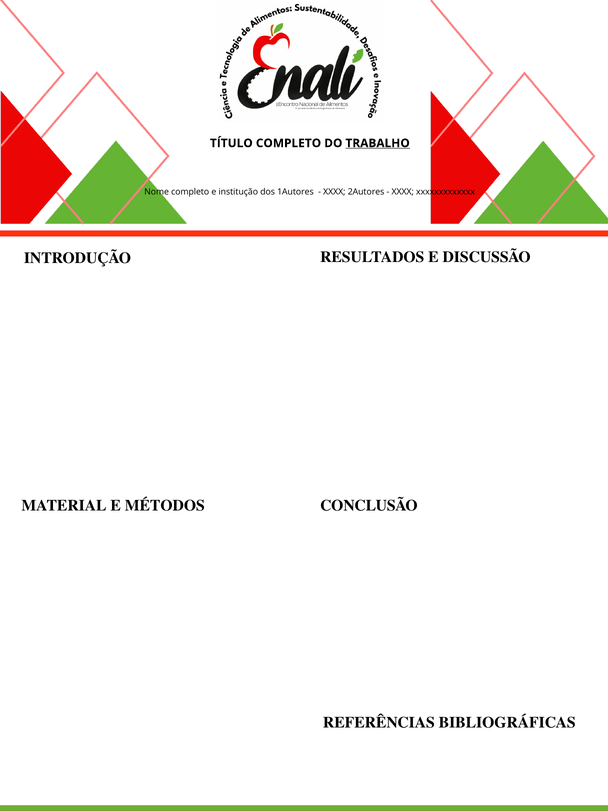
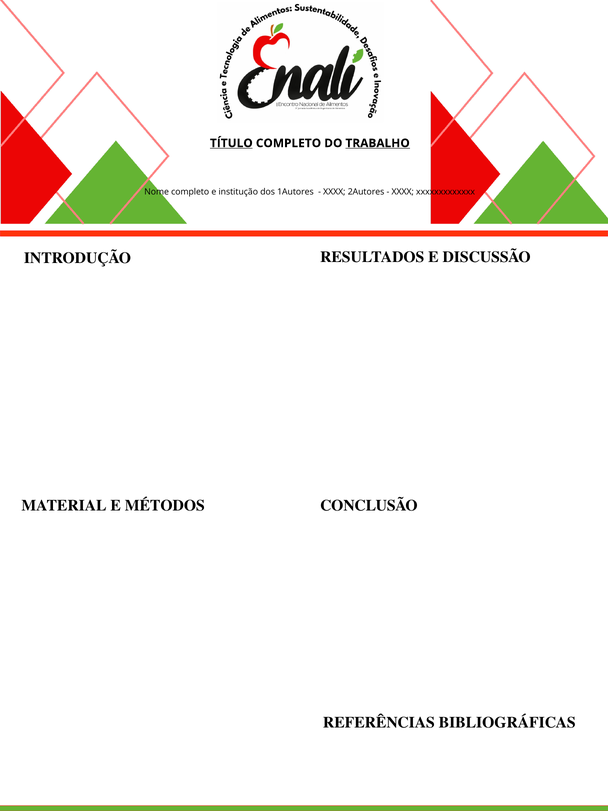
TÍTULO underline: none -> present (231, 143)
